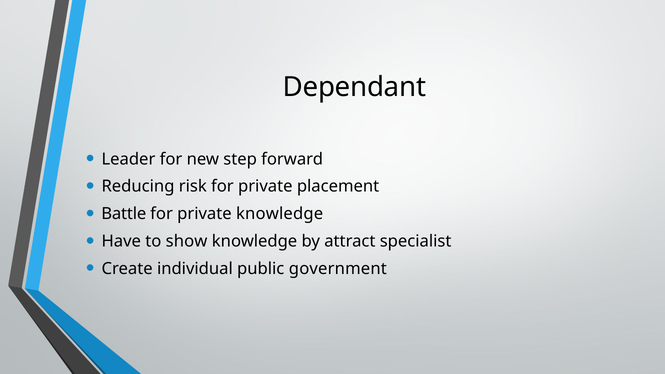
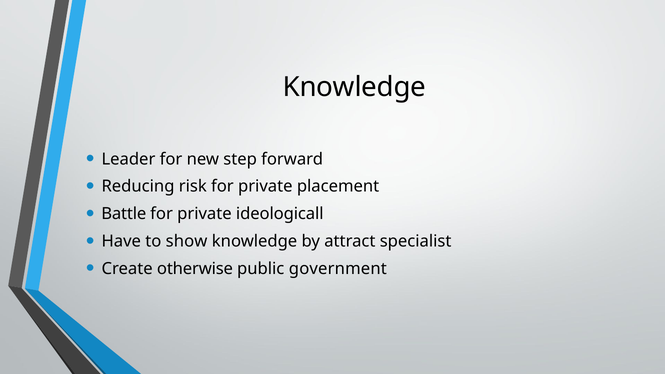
Dependant: Dependant -> Knowledge (354, 87)
private knowledge: knowledge -> ideologicall (280, 214)
individual: individual -> otherwise (195, 269)
